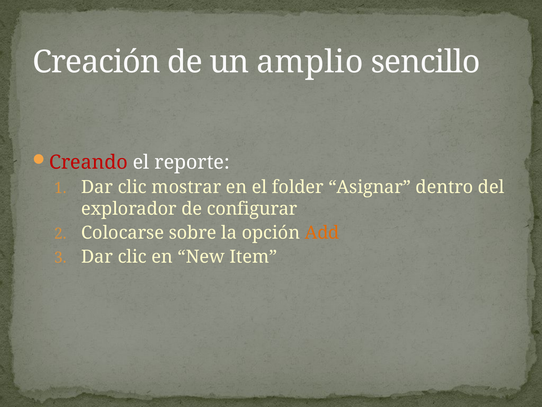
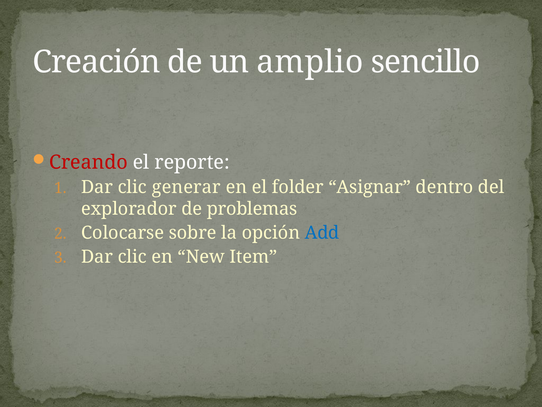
mostrar: mostrar -> generar (186, 187)
configurar: configurar -> problemas (252, 209)
Add colour: orange -> blue (322, 233)
